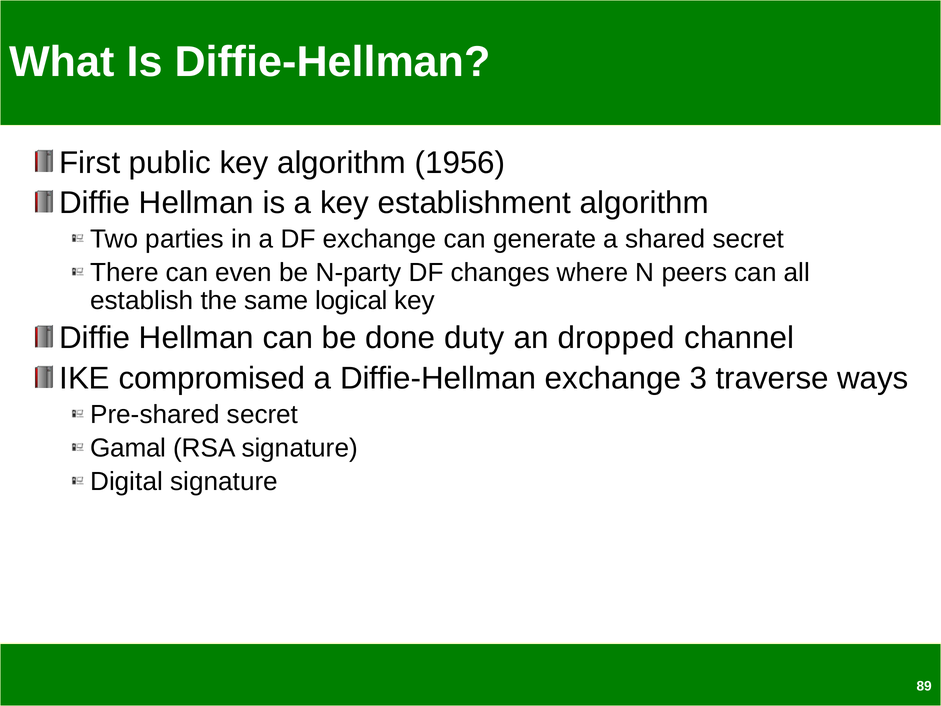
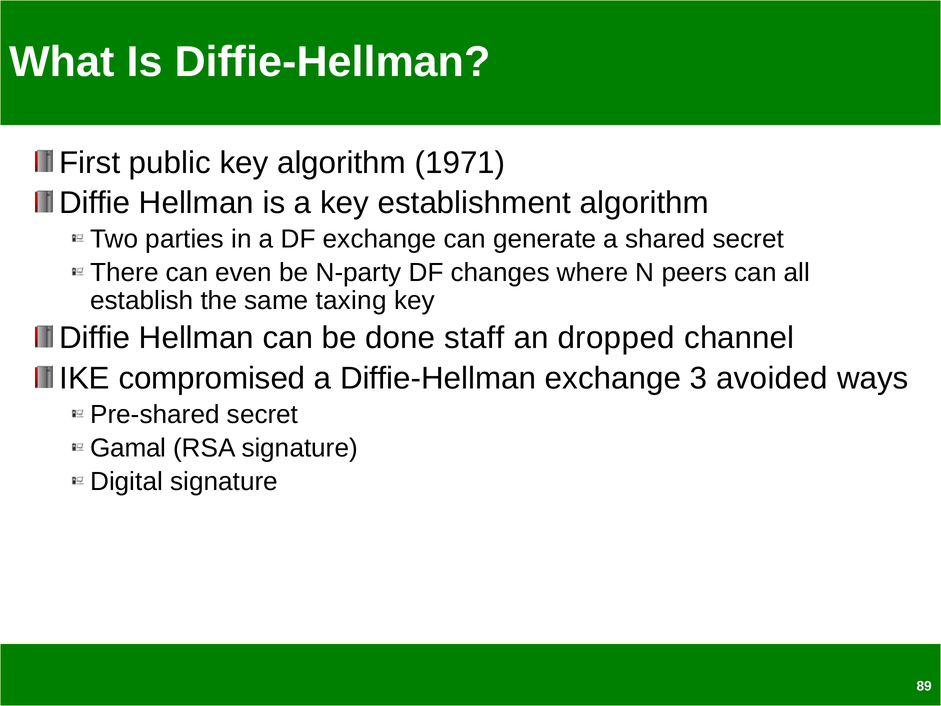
1956: 1956 -> 1971 (460, 163)
logical: logical -> taxing (351, 301)
duty: duty -> staff (474, 338)
traverse: traverse -> avoided (772, 378)
